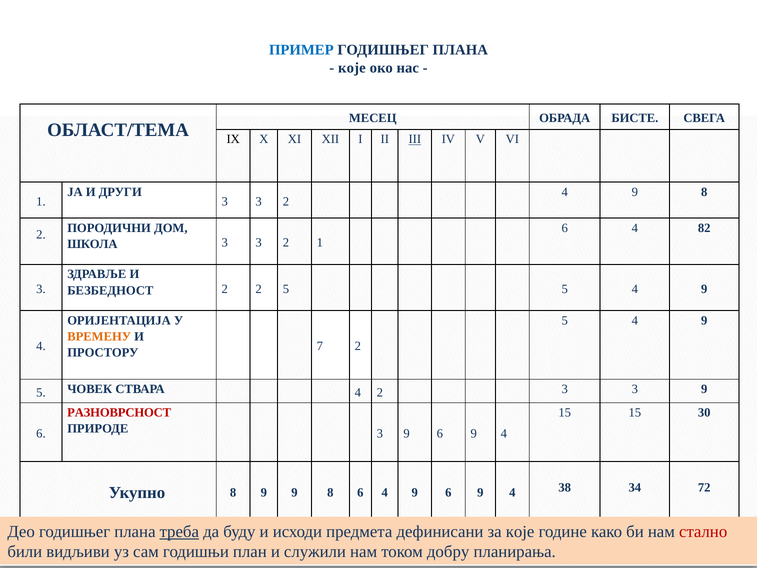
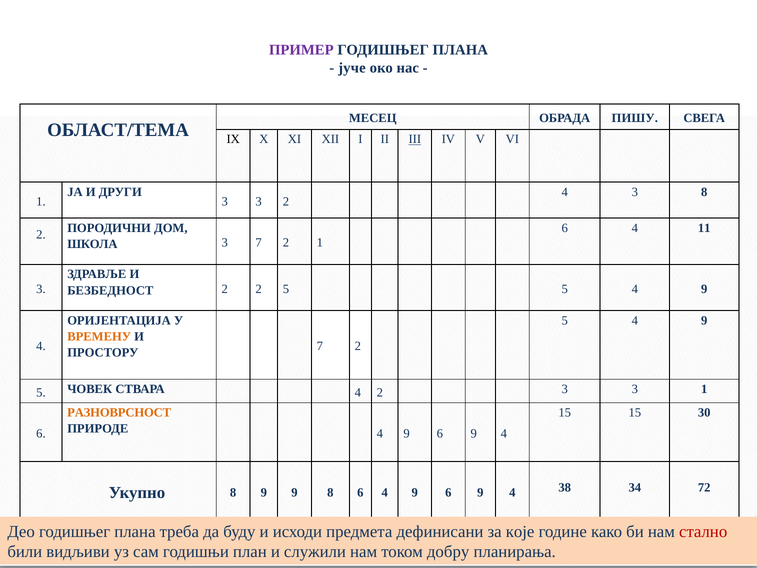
ПРИМЕР colour: blue -> purple (301, 50)
које: које -> јуче (352, 68)
БИСТЕ: БИСТЕ -> ПИШУ (635, 118)
9: 9 -> 3 (635, 192)
82: 82 -> 11 (704, 228)
ШКОЛА 3 3: 3 -> 7 (259, 243)
3 3 9: 9 -> 1 (704, 389)
РАЗНОВРСНОСТ colour: red -> orange (119, 413)
ПРИРОДЕ 3: 3 -> 4 (380, 433)
треба underline: present -> none (179, 531)
